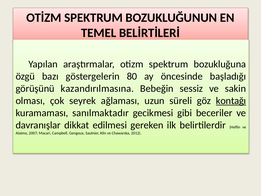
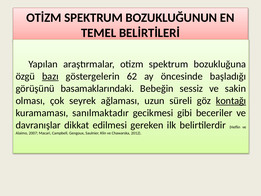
bazı underline: none -> present (50, 76)
80: 80 -> 62 (132, 76)
kazandırılmasına: kazandırılmasına -> basamaklarındaki (97, 88)
